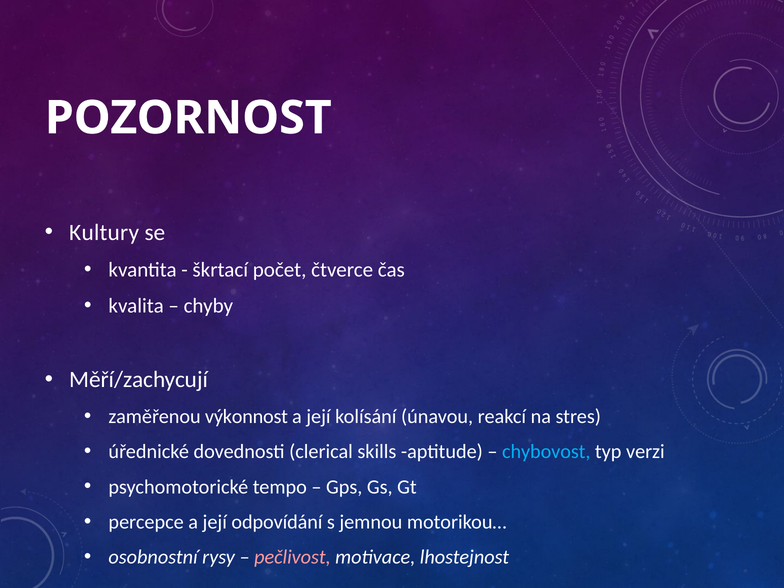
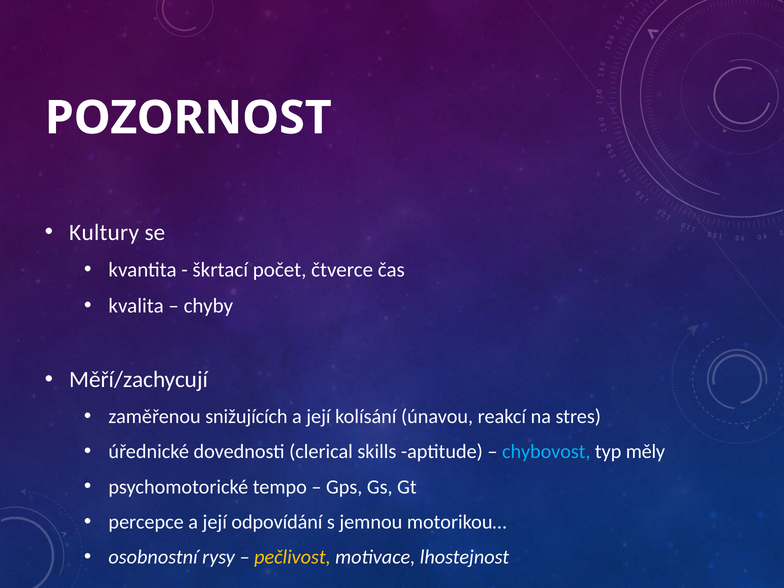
výkonnost: výkonnost -> snižujících (246, 417)
verzi: verzi -> měly (645, 452)
pečlivost colour: pink -> yellow (292, 557)
